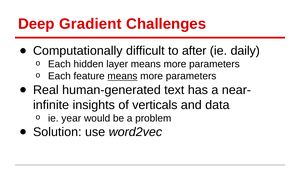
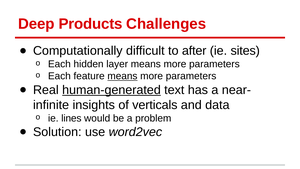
Gradient: Gradient -> Products (90, 24)
daily: daily -> sites (245, 51)
human-generated underline: none -> present (111, 90)
year: year -> lines (71, 118)
